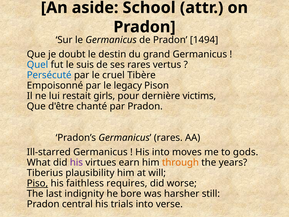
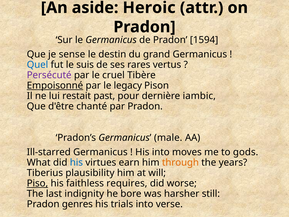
School: School -> Heroic (149, 8)
1494: 1494 -> 1594 (204, 40)
doubt: doubt -> sense (72, 54)
Persécuté colour: blue -> purple (49, 75)
Empoisonné underline: none -> present (55, 85)
girls: girls -> past (104, 96)
victims: victims -> iambic (199, 96)
Germanicus rares: rares -> male (168, 137)
his colour: purple -> blue (76, 162)
central: central -> genres (77, 204)
